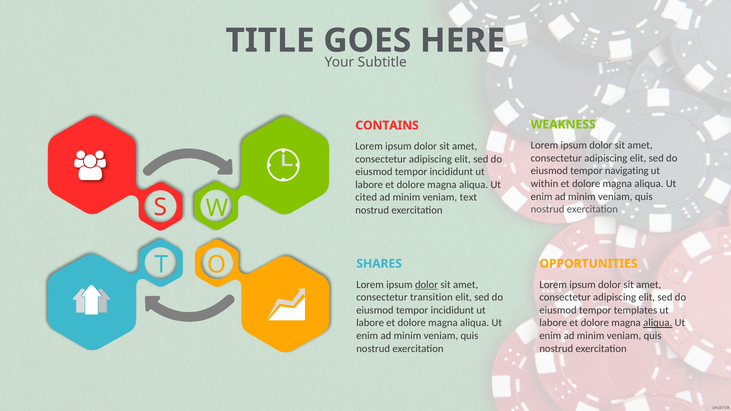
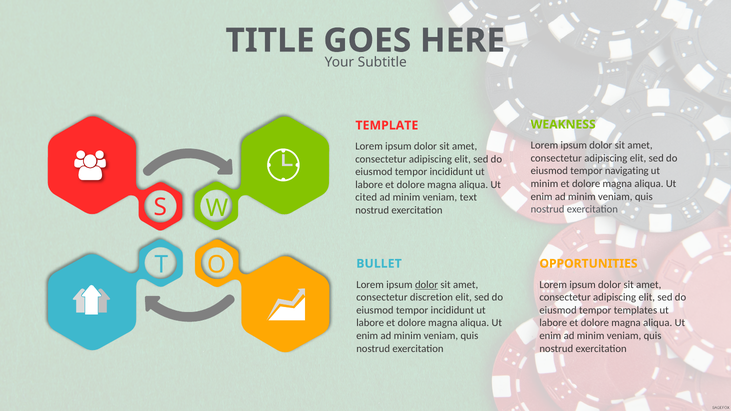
CONTAINS: CONTAINS -> TEMPLATE (387, 125)
within: within -> minim (544, 184)
SHARES: SHARES -> BULLET (379, 264)
transition: transition -> discretion (431, 297)
aliqua underline: present -> none (658, 323)
